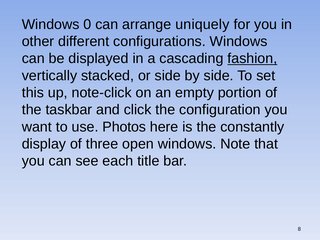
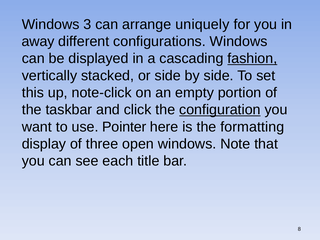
0: 0 -> 3 (87, 24)
other: other -> away (38, 41)
configuration underline: none -> present (220, 110)
Photos: Photos -> Pointer (124, 127)
constantly: constantly -> formatting (252, 127)
